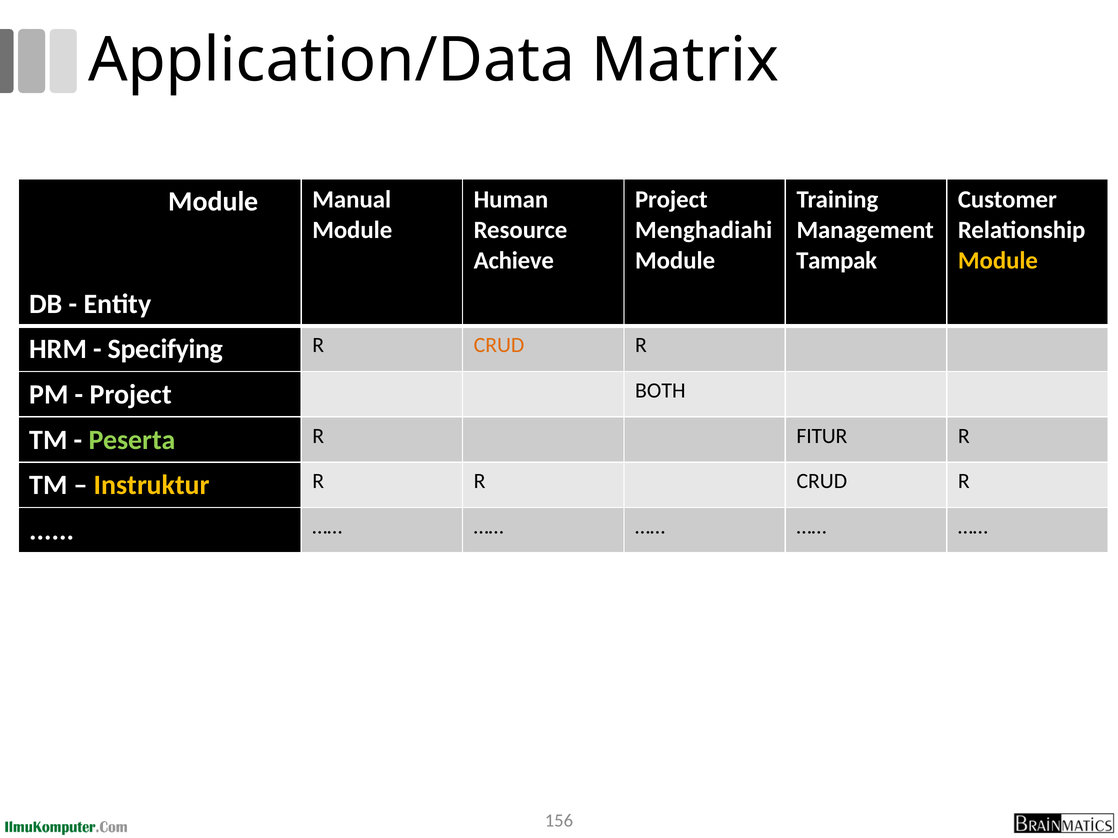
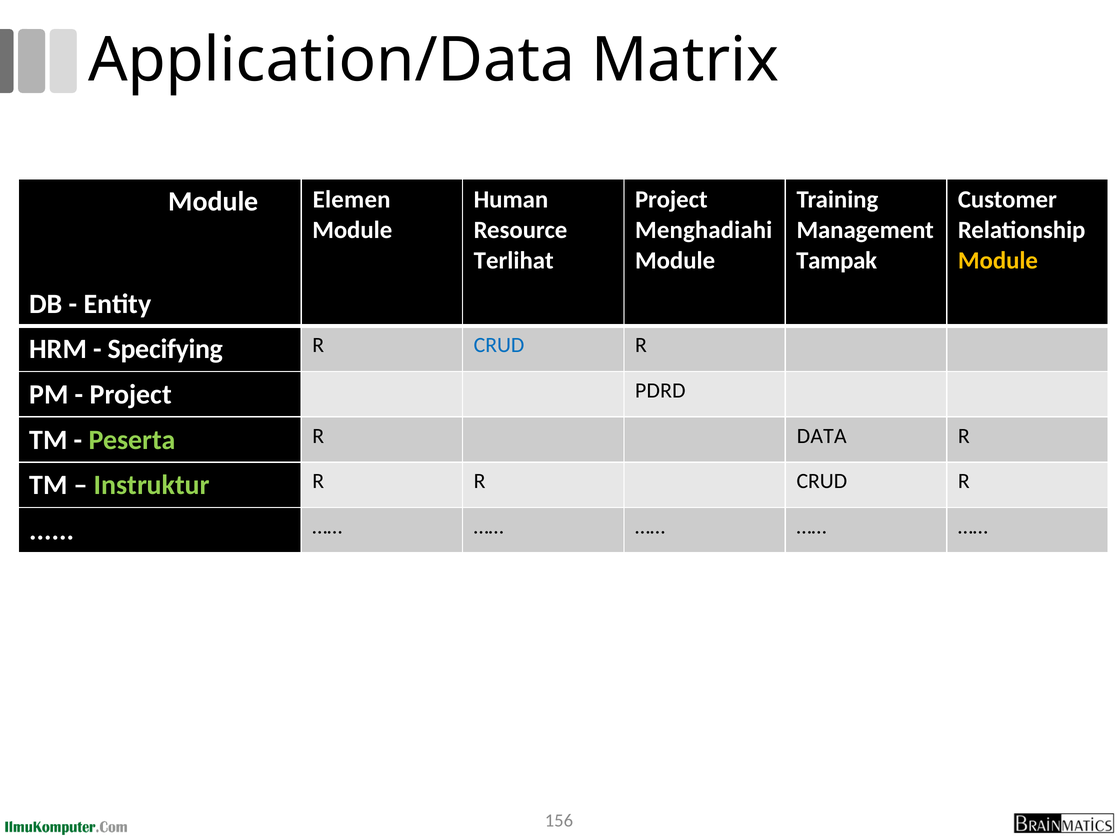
Manual: Manual -> Elemen (352, 200)
Achieve: Achieve -> Terlihat (514, 261)
CRUD colour: orange -> blue (499, 345)
BOTH: BOTH -> PDRD (660, 391)
FITUR: FITUR -> DATA (822, 436)
Instruktur colour: yellow -> light green (152, 485)
